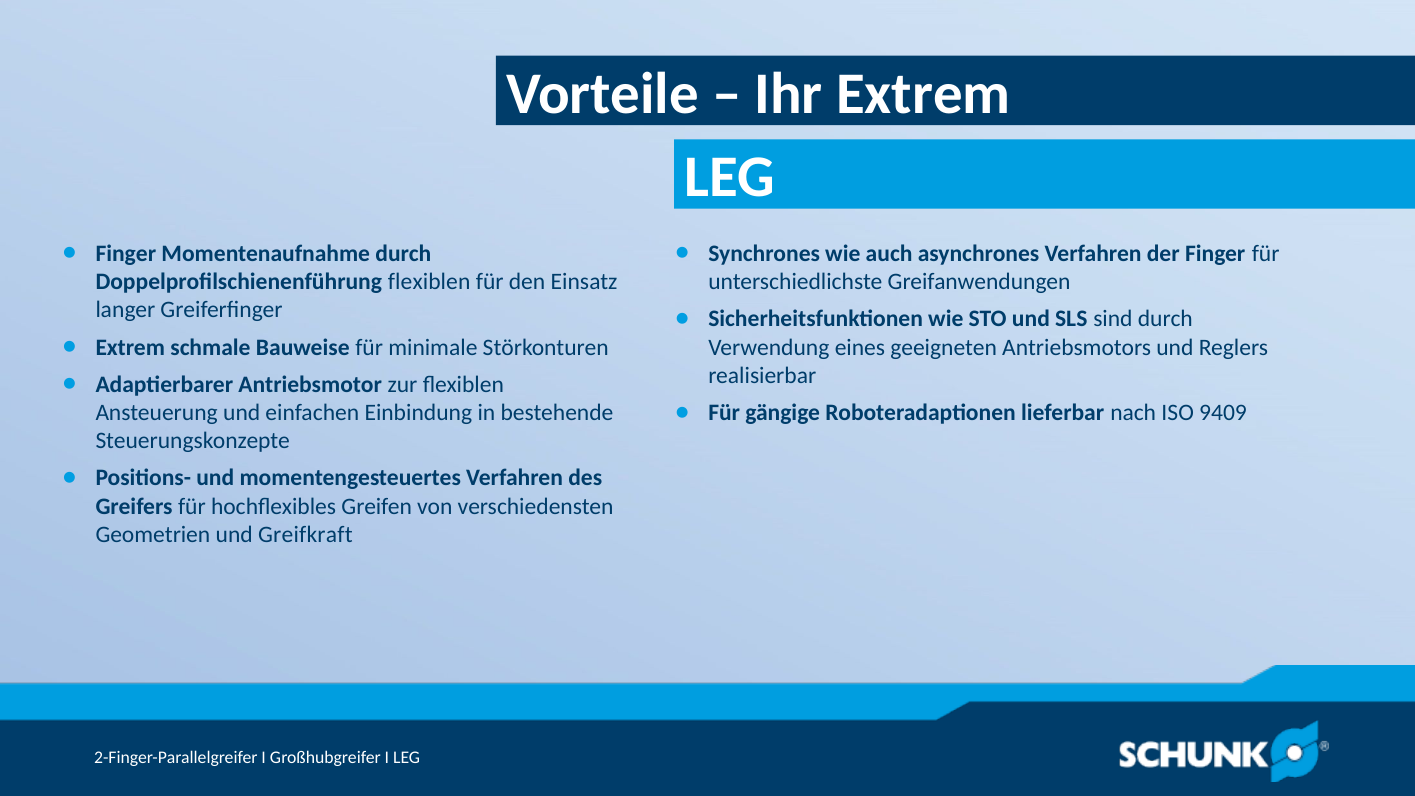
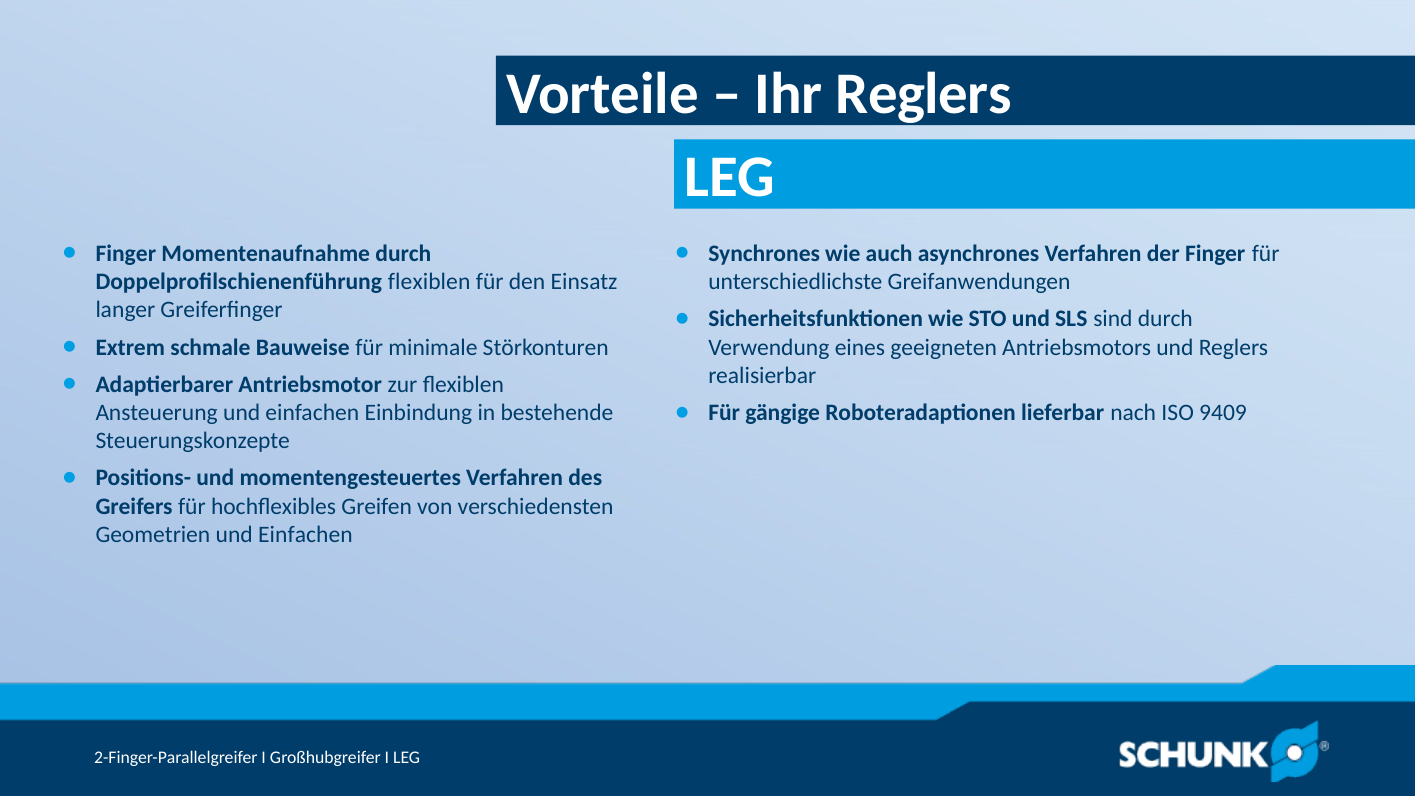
Ihr Extrem: Extrem -> Reglers (924, 94)
Geometrien und Greifkraft: Greifkraft -> Einfachen (305, 535)
